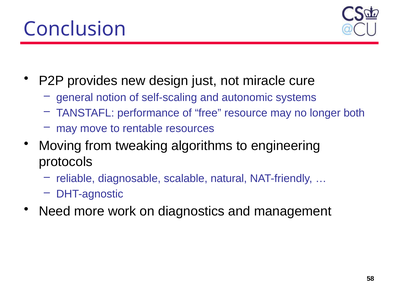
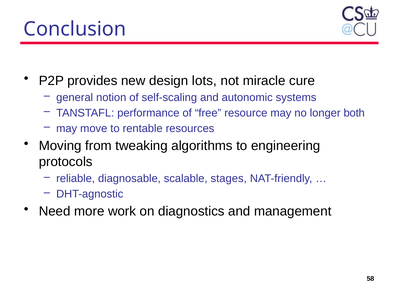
just: just -> lots (204, 81)
natural: natural -> stages (229, 178)
